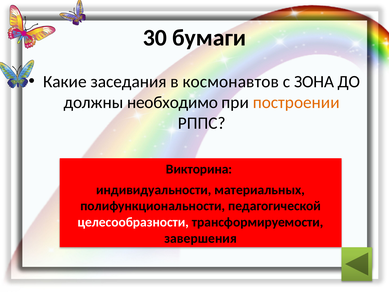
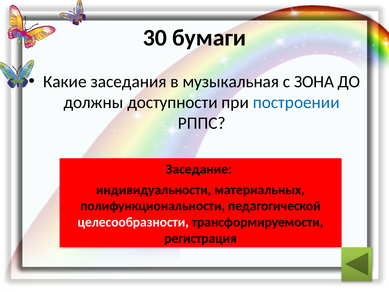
космонавтов: космонавтов -> музыкальная (231, 82)
необходимо: необходимо -> доступности (172, 102)
построении colour: orange -> blue (296, 102)
Викторина: Викторина -> Заседание (199, 169)
завершения: завершения -> регистрация (201, 238)
